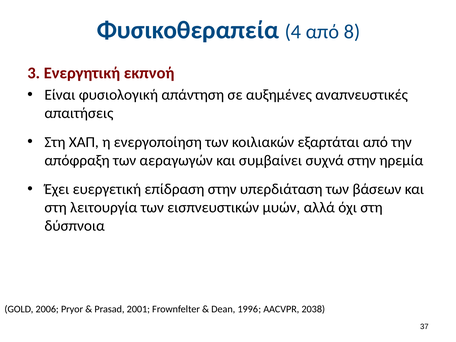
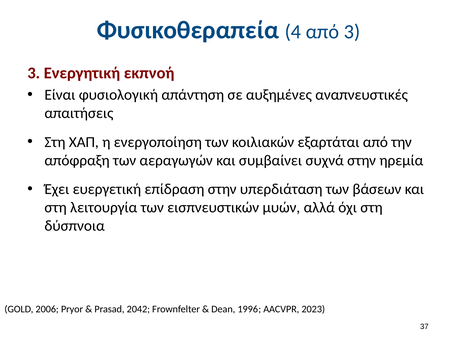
από 8: 8 -> 3 (352, 32)
2001: 2001 -> 2042 (138, 309)
2038: 2038 -> 2023 (313, 309)
